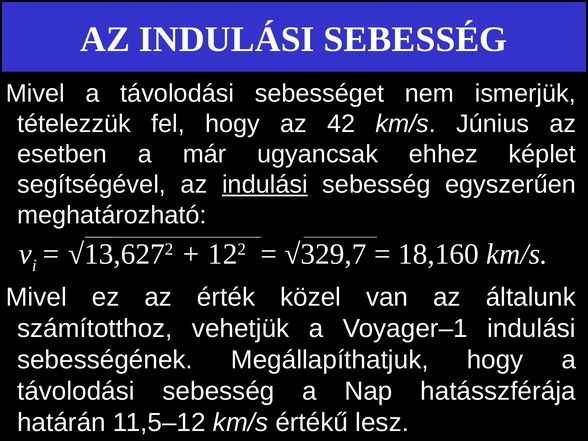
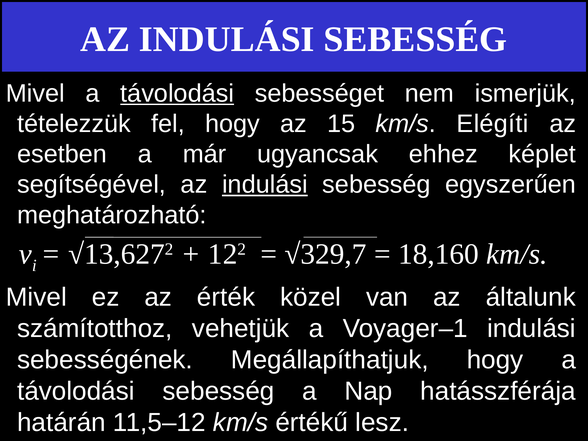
távolodási underline: none -> present (177, 93)
42: 42 -> 15 (341, 124)
Június: Június -> Elégíti (493, 124)
